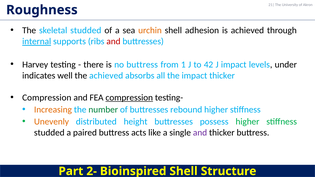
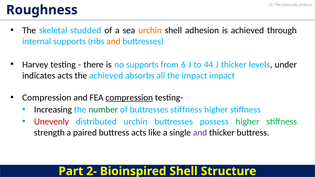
internal underline: present -> none (37, 41)
and colour: red -> orange (113, 41)
no buttress: buttress -> supports (142, 65)
1: 1 -> 6 (183, 65)
42: 42 -> 44 (208, 65)
J impact: impact -> thicker (234, 65)
indicates well: well -> acts (65, 76)
impact thicker: thicker -> impact (222, 76)
Increasing colour: orange -> black (53, 110)
buttresses rebound: rebound -> stiffness (186, 110)
Unevenly colour: orange -> red (51, 122)
distributed height: height -> urchin (136, 122)
studded: studded -> strength (49, 133)
